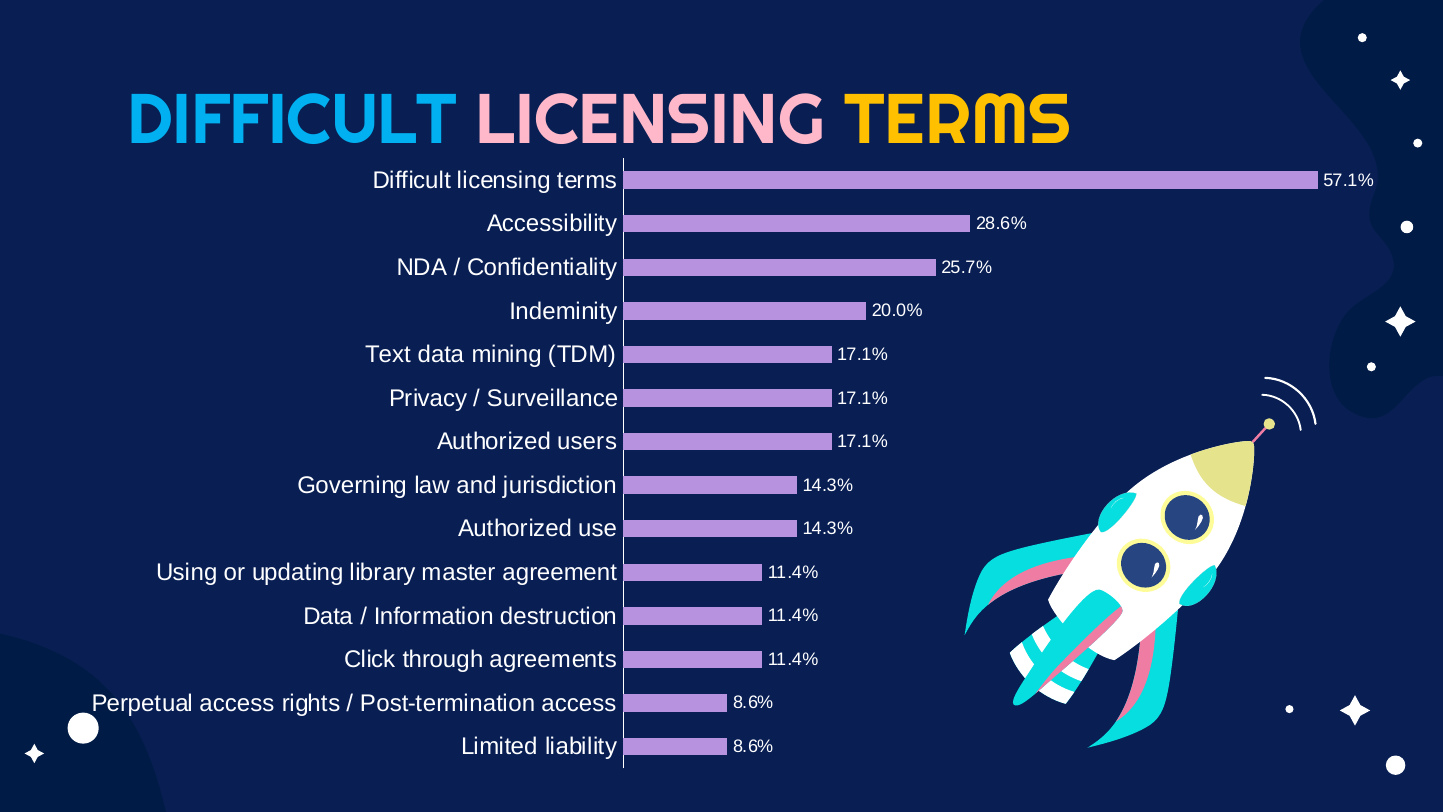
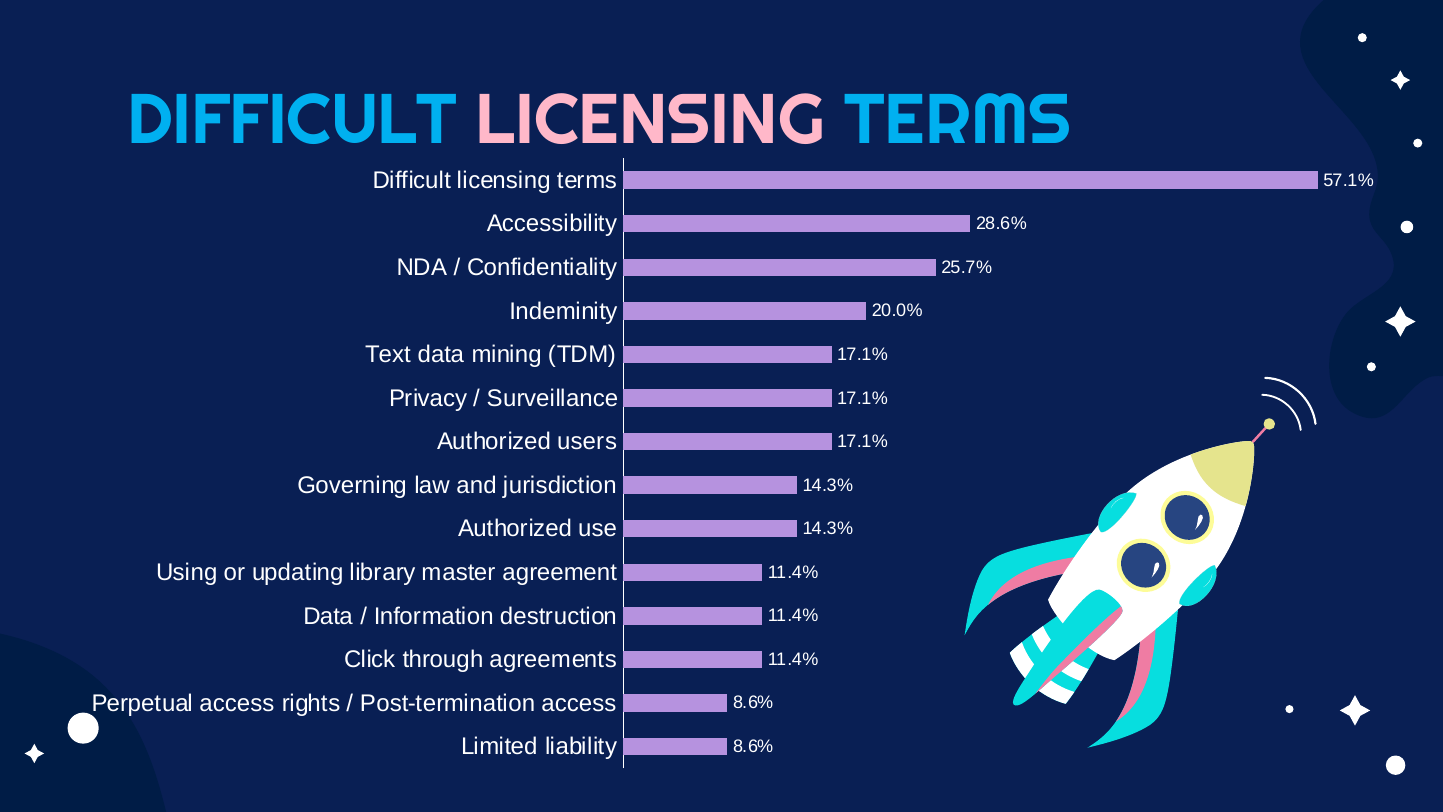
TERMS colour: yellow -> light blue (958, 120)
